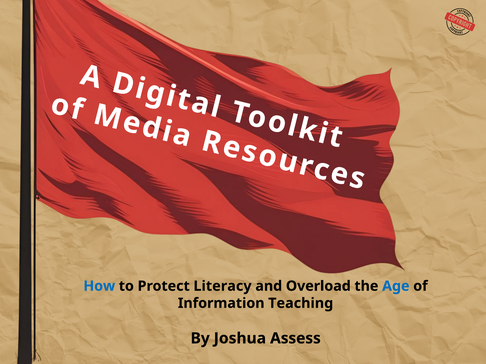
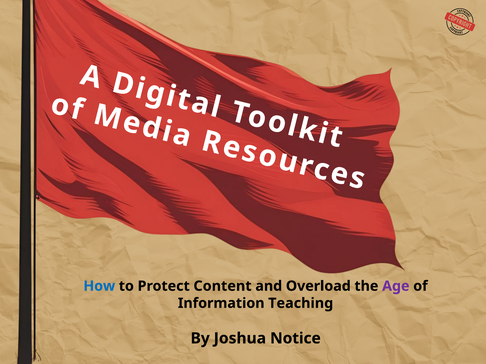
Literacy: Literacy -> Content (222, 286)
Age colour: blue -> purple (396, 286)
Assess: Assess -> Notice (295, 339)
